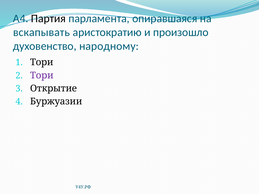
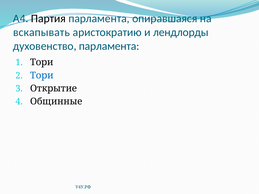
произошло: произошло -> лендлорды (181, 32)
духовенство народному: народному -> парламента (109, 46)
Тори colour: purple -> blue (42, 75)
Буржуазии: Буржуазии -> Общинные (56, 102)
